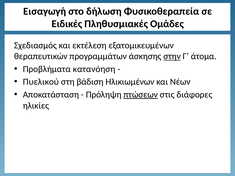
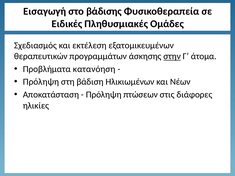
δήλωση: δήλωση -> βάδισης (104, 11)
Πυελικού: Πυελικού -> Πρόληψη (41, 82)
πτώσεων underline: present -> none (141, 95)
